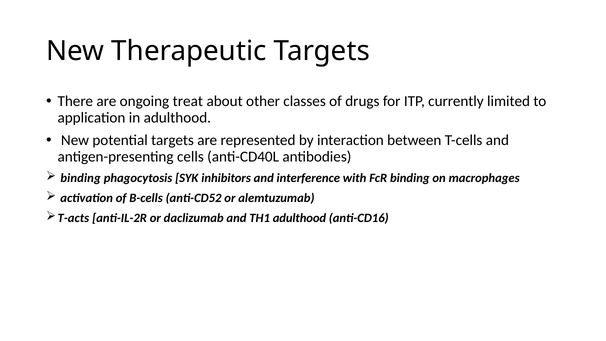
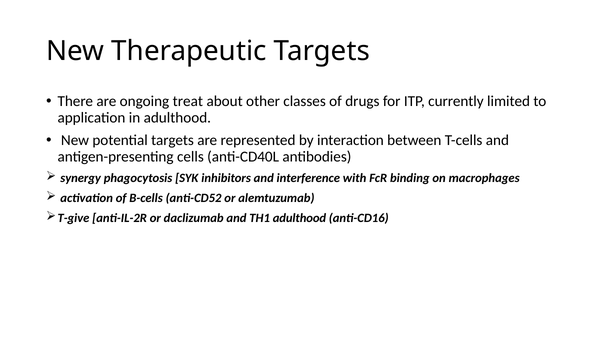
binding: binding -> synergy (81, 178)
T-acts: T-acts -> T-give (73, 218)
